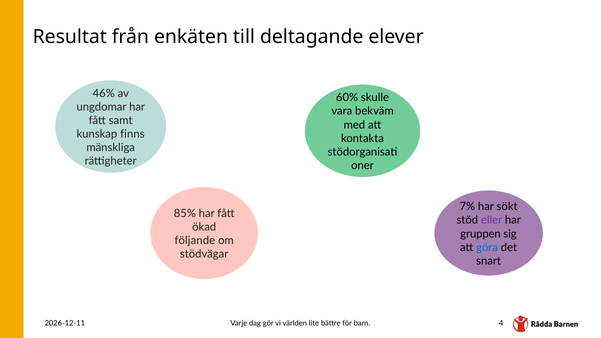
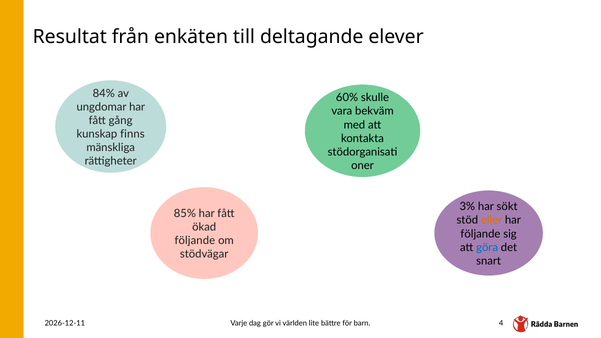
46%: 46% -> 84% (104, 93)
samt: samt -> gång (121, 121)
7%: 7% -> 3% (467, 207)
eller colour: purple -> orange (492, 220)
gruppen: gruppen -> följande (480, 234)
